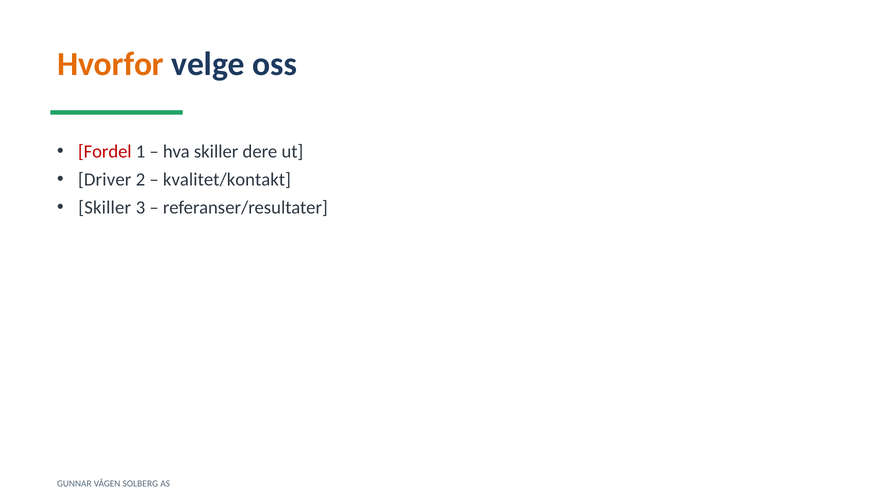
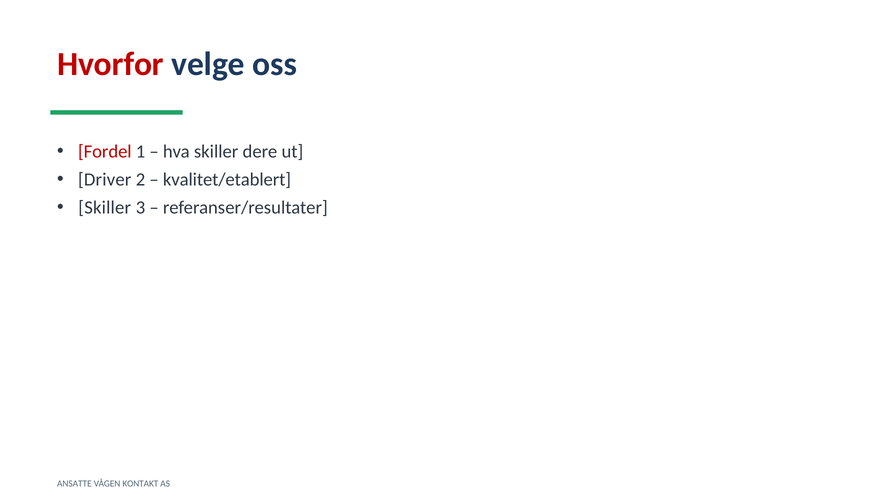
Hvorfor colour: orange -> red (110, 64)
kvalitet/kontakt: kvalitet/kontakt -> kvalitet/etablert (227, 180)
GUNNAR: GUNNAR -> ANSATTE (74, 484)
SOLBERG: SOLBERG -> KONTAKT (140, 484)
